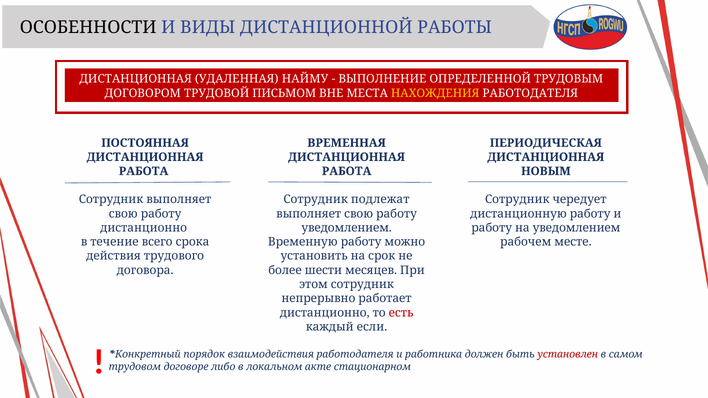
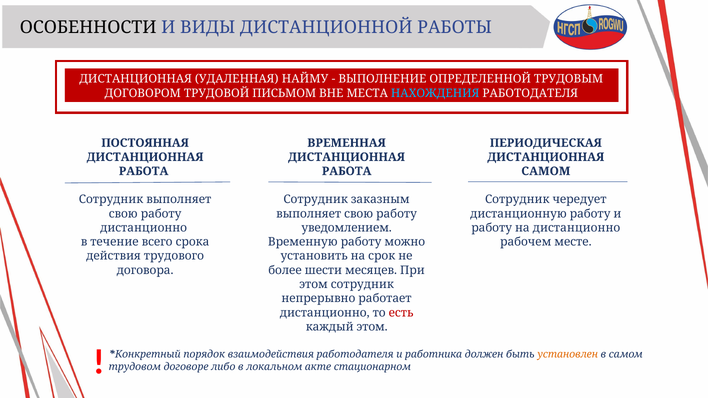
НАХОЖДЕНИЯ colour: yellow -> light blue (435, 93)
НОВЫМ: НОВЫМ -> САМОМ (546, 171)
подлежат: подлежат -> заказным (380, 200)
на уведомлением: уведомлением -> дистанционно (576, 228)
каждый если: если -> этом (372, 327)
установлен colour: red -> orange (568, 354)
